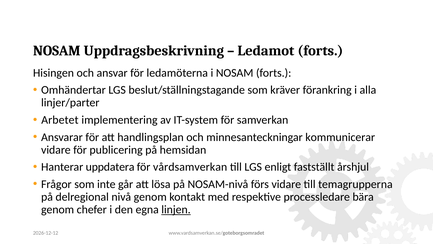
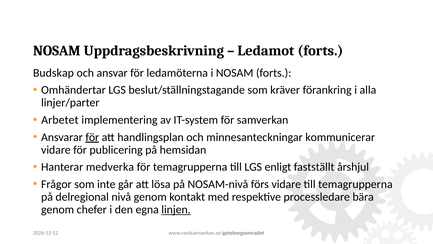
Hisingen: Hisingen -> Budskap (53, 73)
för underline: none -> present (92, 137)
uppdatera: uppdatera -> medverka (110, 167)
för vårdsamverkan: vårdsamverkan -> temagrupperna (190, 167)
